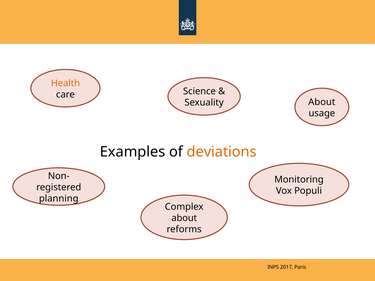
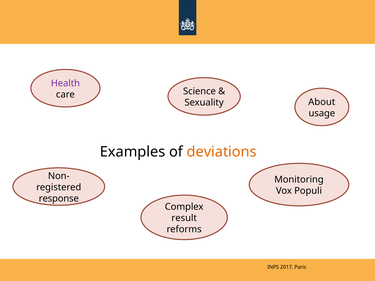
Health colour: orange -> purple (65, 83)
planning: planning -> response (59, 199)
about: about -> result (184, 218)
